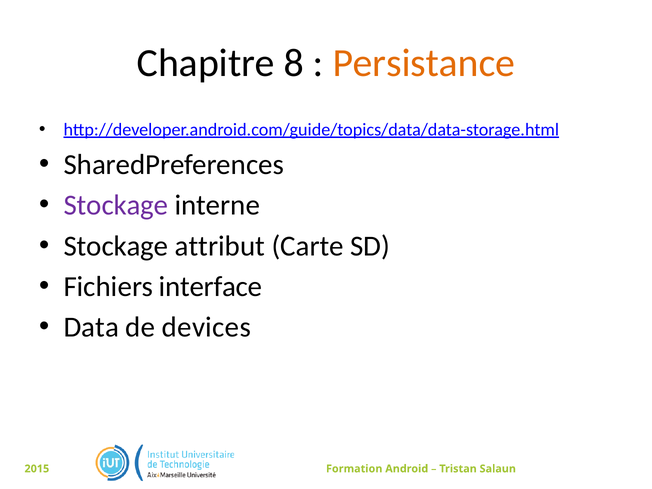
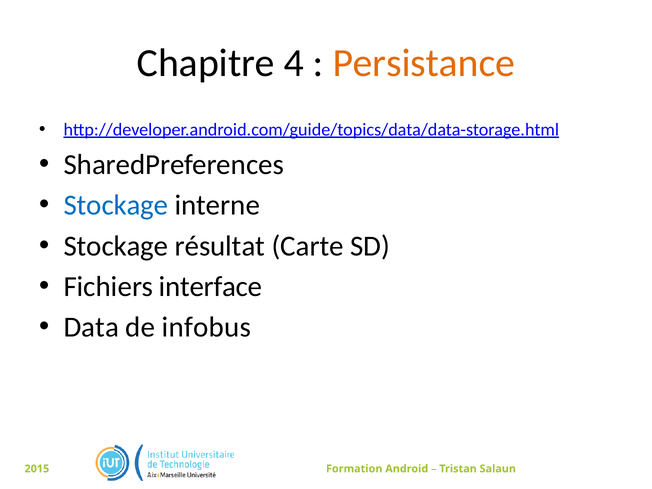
8: 8 -> 4 (294, 63)
Stockage colour: purple -> blue (116, 205)
attribut: attribut -> résultat (220, 246)
devices: devices -> infobus (206, 327)
